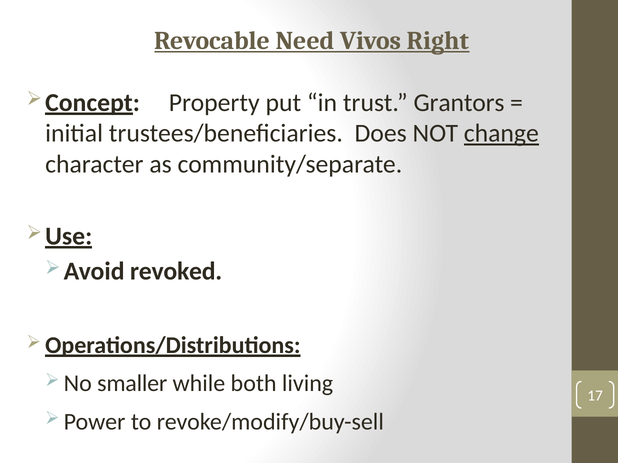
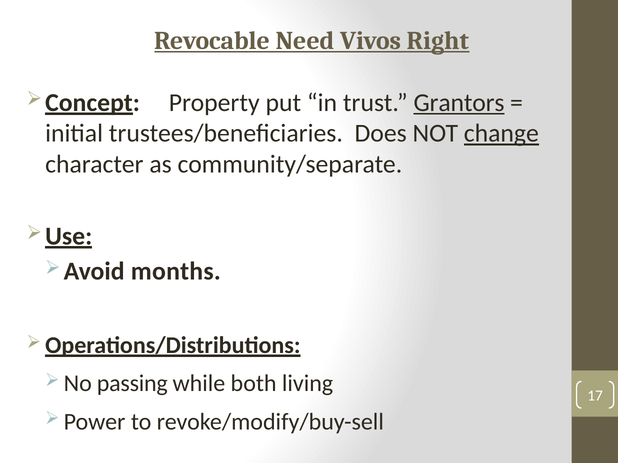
Grantors underline: none -> present (459, 103)
revoked: revoked -> months (176, 272)
smaller: smaller -> passing (132, 384)
